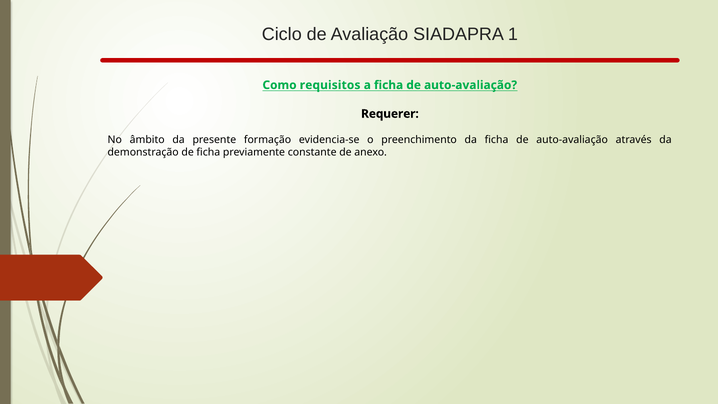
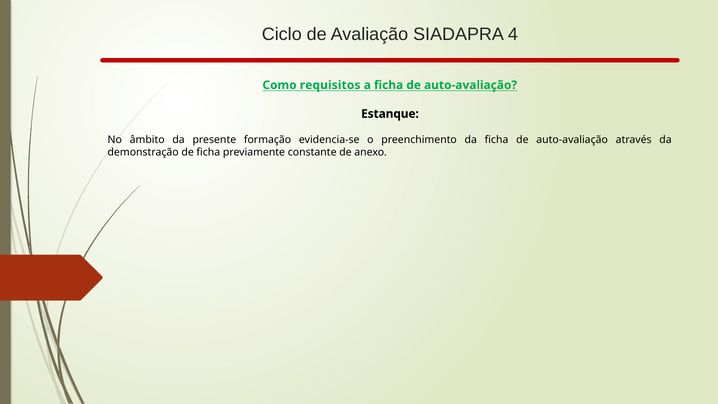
1: 1 -> 4 (513, 34)
Requerer: Requerer -> Estanque (390, 114)
